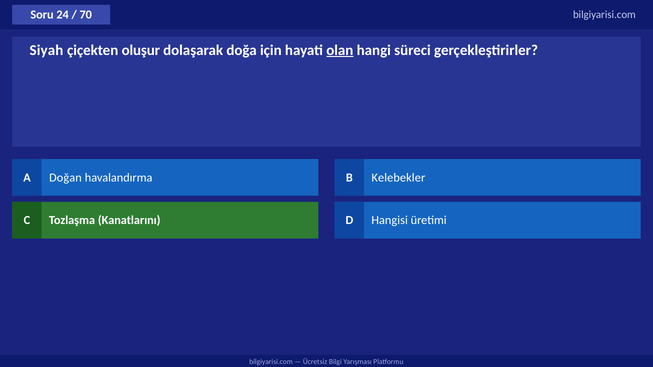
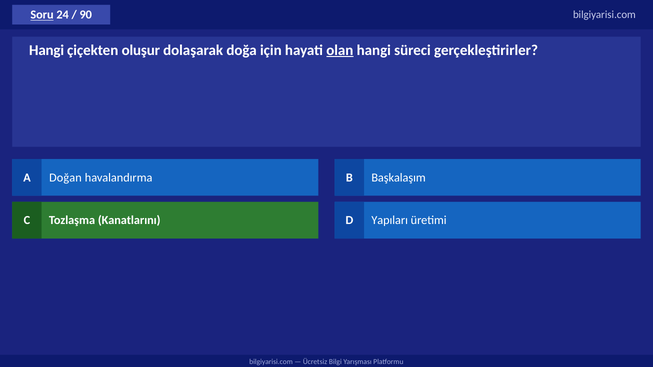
Soru underline: none -> present (42, 15)
70: 70 -> 90 (86, 15)
Siyah: Siyah -> Hangi (47, 50)
Kelebekler: Kelebekler -> Başkalaşım (399, 178)
Hangisi: Hangisi -> Yapıları (390, 221)
